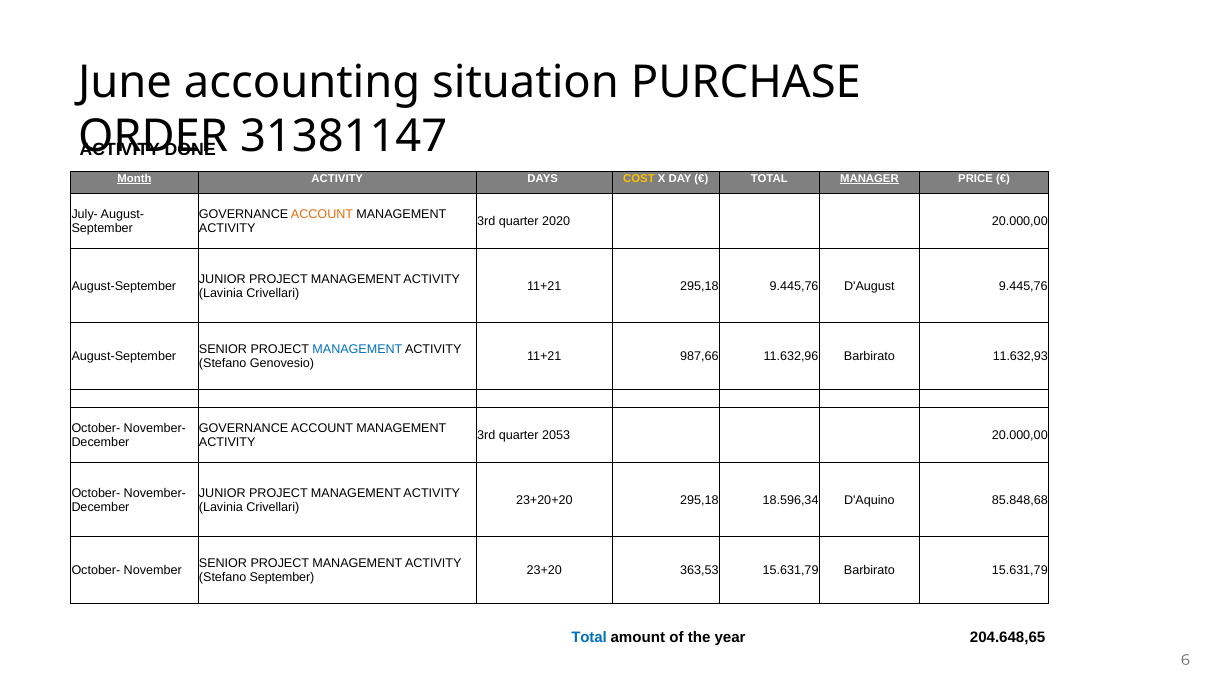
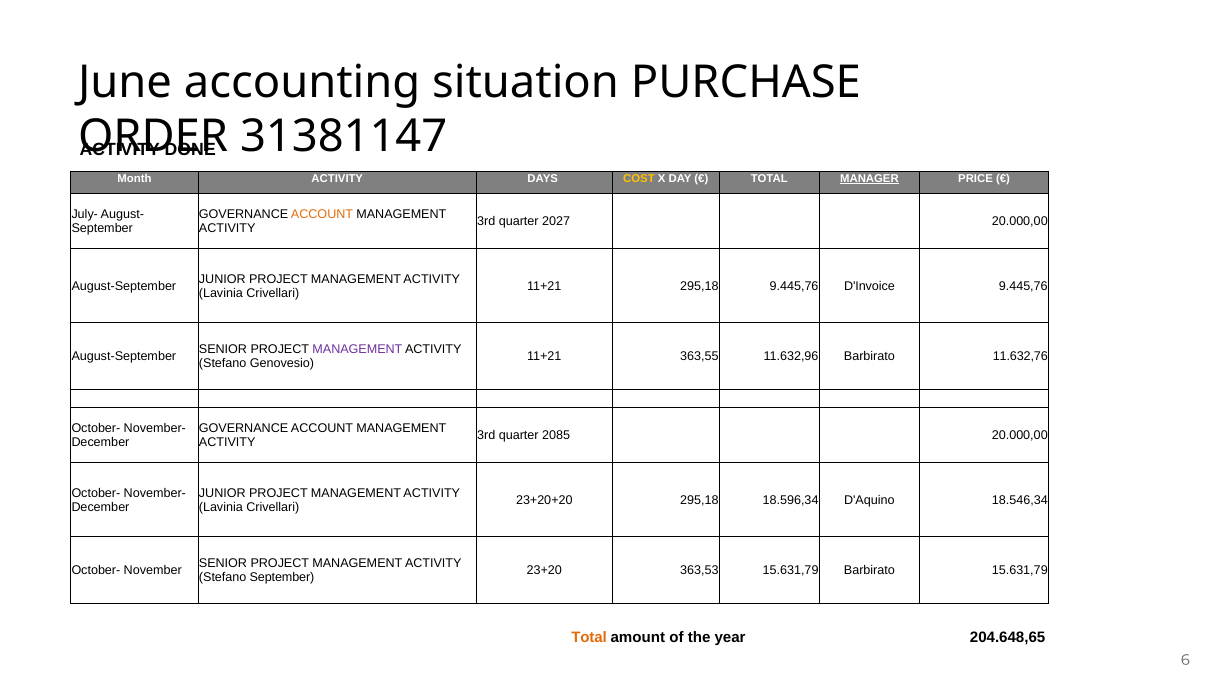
Month underline: present -> none (134, 179)
2020: 2020 -> 2027 (556, 222)
D'August: D'August -> D'Invoice (869, 286)
MANAGEMENT colour: blue -> purple (357, 349)
987,66: 987,66 -> 363,55 (699, 356)
11.632,93: 11.632,93 -> 11.632,76 (1020, 356)
2053: 2053 -> 2085 (556, 435)
85.848,68: 85.848,68 -> 18.546,34 (1020, 500)
Total colour: blue -> orange (589, 637)
